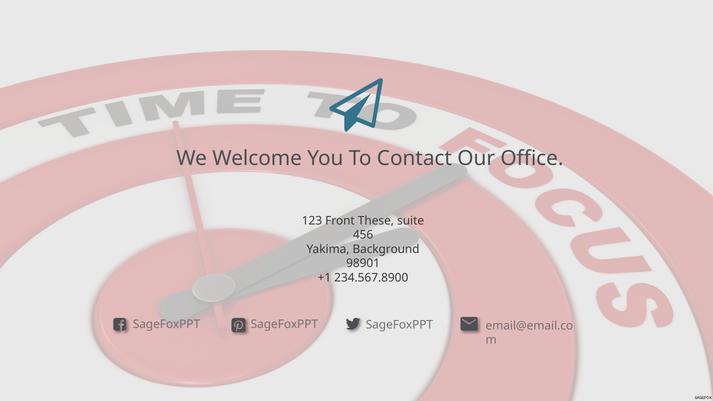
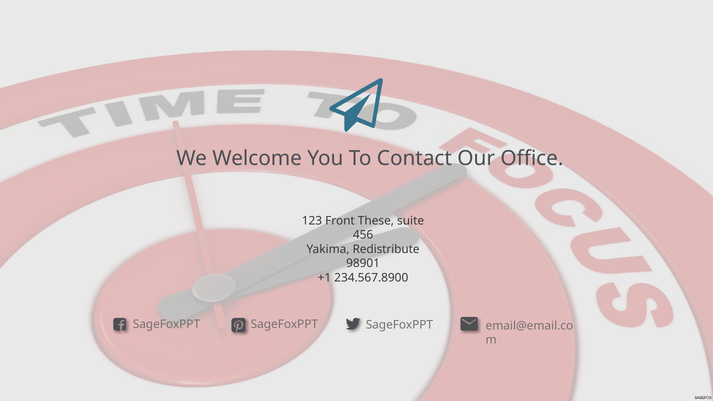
Background: Background -> Redistribute (386, 249)
